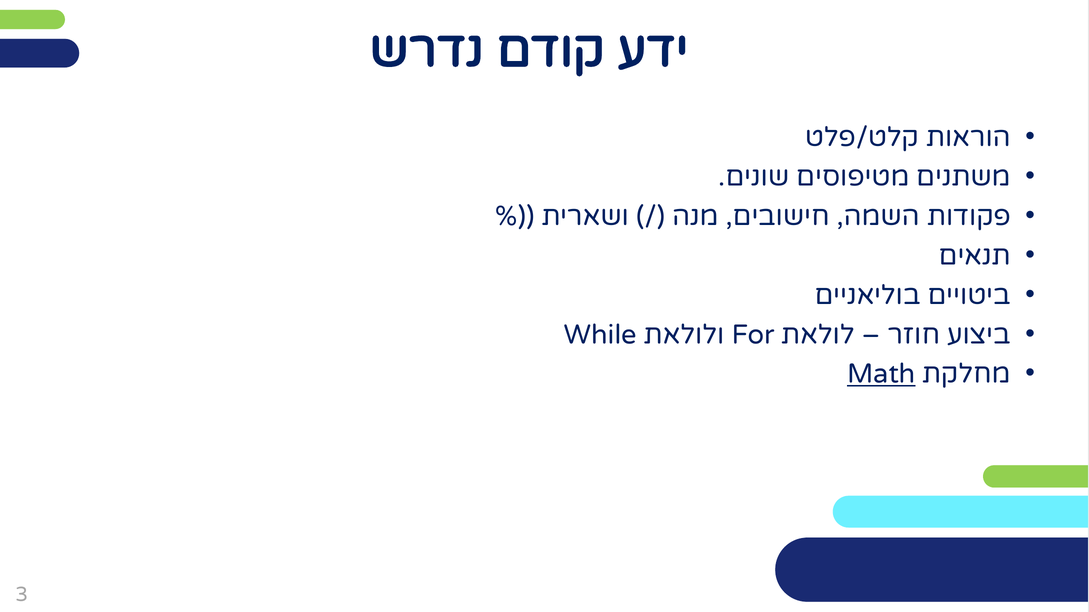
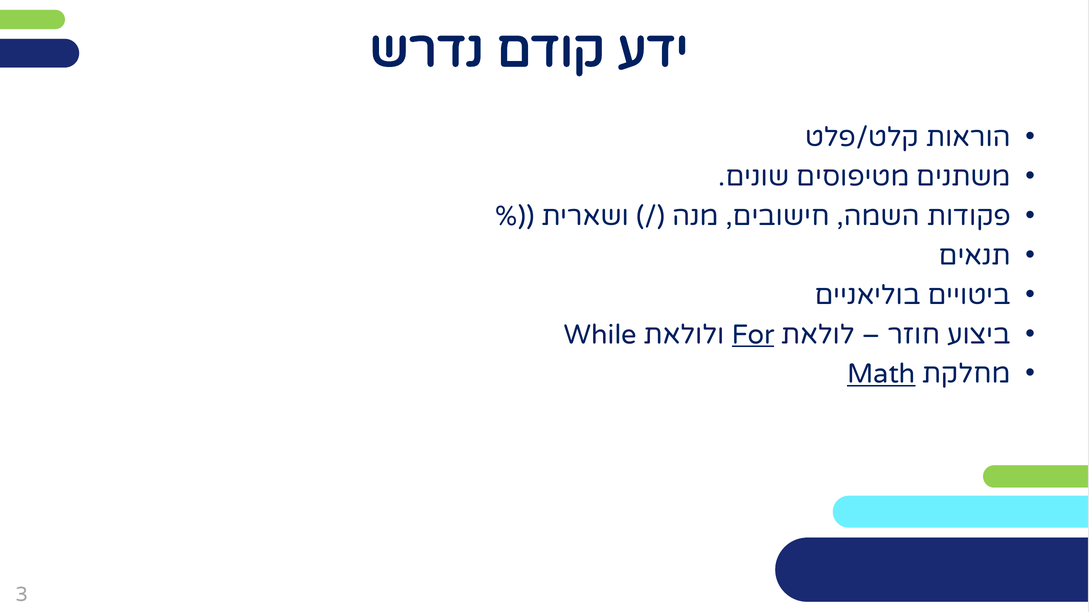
For underline: none -> present (753, 335)
